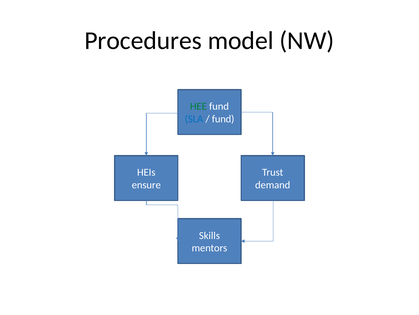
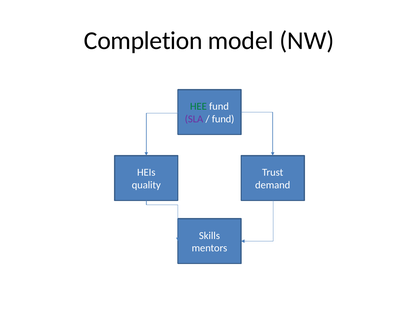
Procedures: Procedures -> Completion (143, 41)
SLA colour: blue -> purple (194, 119)
ensure: ensure -> quality (146, 185)
